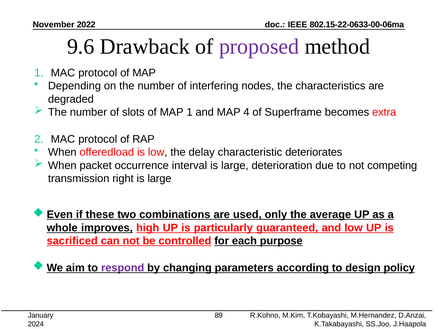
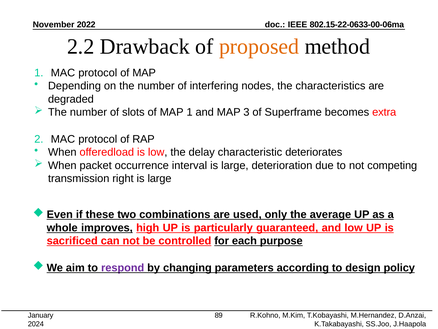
9.6: 9.6 -> 2.2 (81, 46)
proposed colour: purple -> orange (259, 46)
4: 4 -> 3 (246, 112)
